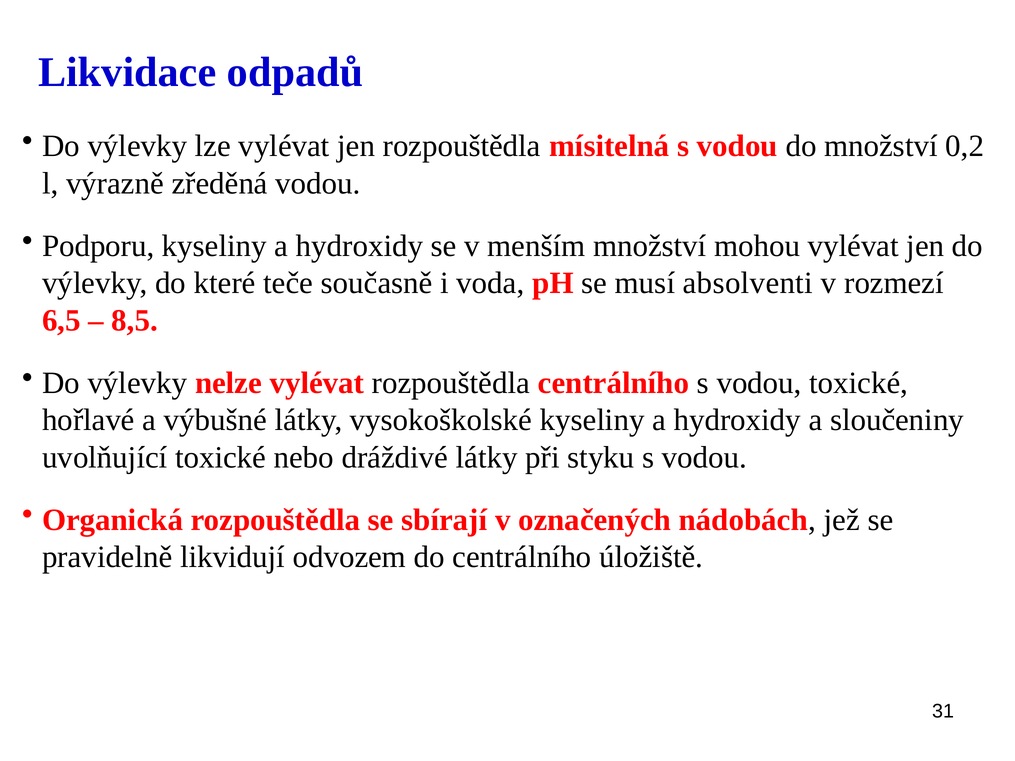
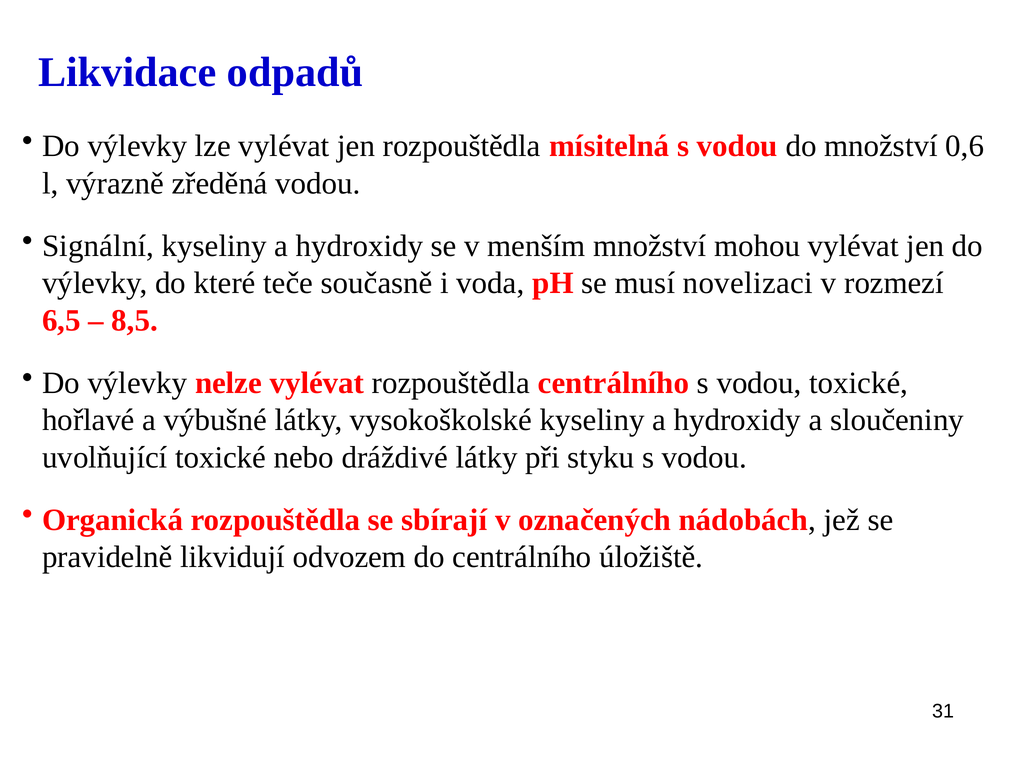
0,2: 0,2 -> 0,6 (965, 146)
Podporu: Podporu -> Signální (98, 246)
absolventi: absolventi -> novelizaci (748, 283)
